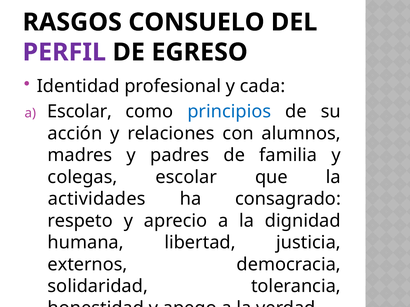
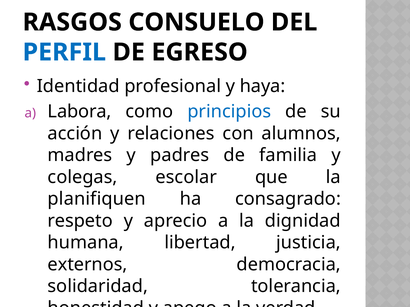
PERFIL colour: purple -> blue (64, 52)
cada: cada -> haya (263, 86)
a Escolar: Escolar -> Labora (80, 112)
actividades: actividades -> planifiquen (97, 199)
